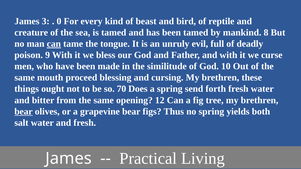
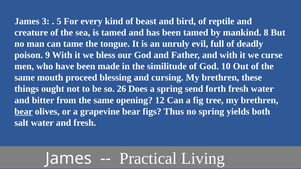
0: 0 -> 5 (59, 21)
can underline: present -> none (54, 44)
70: 70 -> 26 (122, 89)
